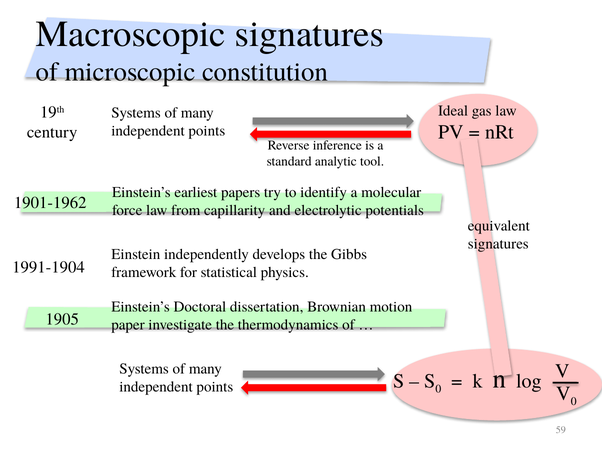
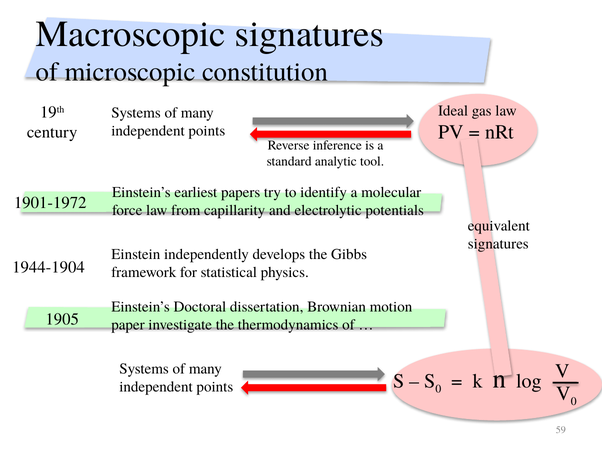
1901-1962: 1901-1962 -> 1901-1972 (50, 203)
1991-1904: 1991-1904 -> 1944-1904 (48, 267)
